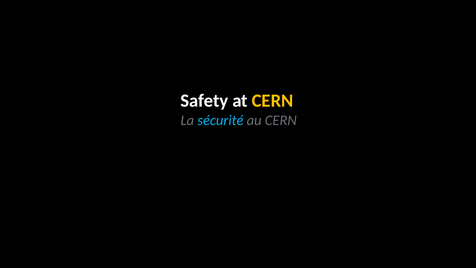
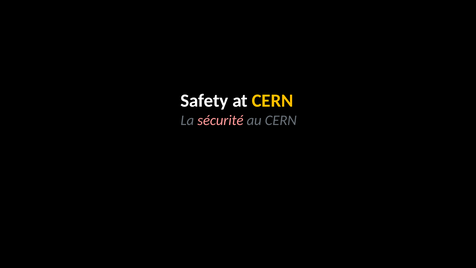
sécurité colour: light blue -> pink (220, 120)
